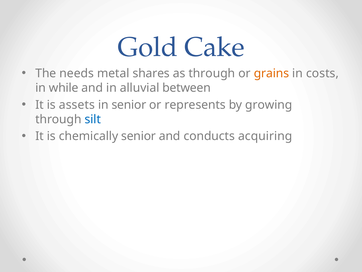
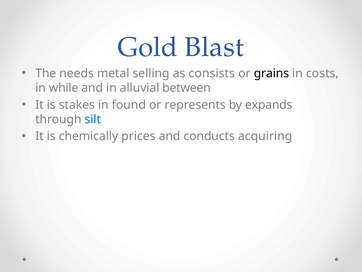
Cake: Cake -> Blast (214, 47)
shares: shares -> selling (151, 73)
as through: through -> consists (212, 73)
grains colour: orange -> black (271, 73)
assets: assets -> stakes (77, 105)
in senior: senior -> found (129, 105)
growing: growing -> expands (269, 105)
chemically senior: senior -> prices (138, 136)
